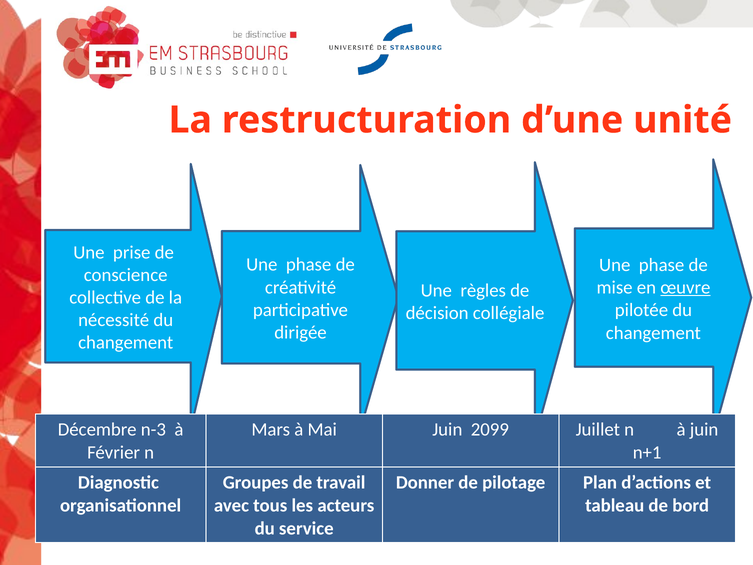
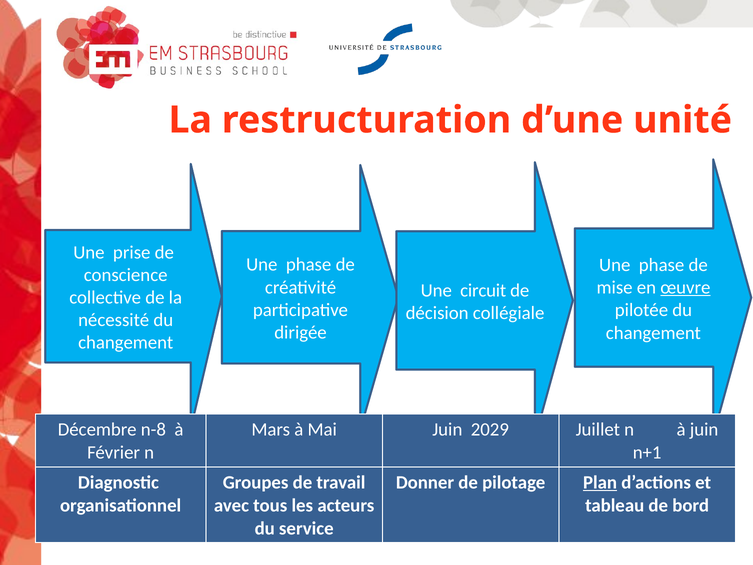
règles: règles -> circuit (483, 290)
n-3: n-3 -> n-8 (153, 429)
2099: 2099 -> 2029 (490, 429)
Plan underline: none -> present (600, 482)
